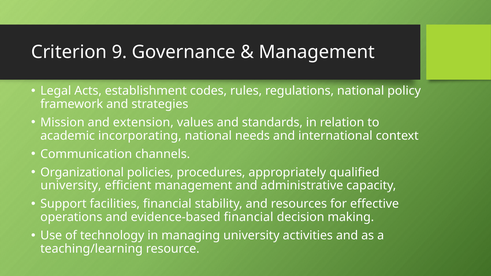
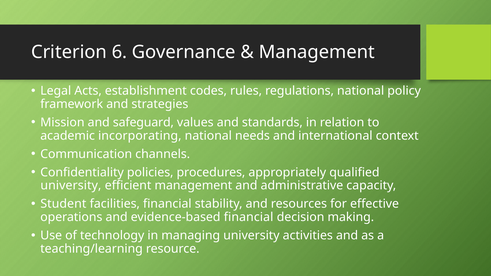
9: 9 -> 6 (119, 52)
extension: extension -> safeguard (143, 122)
Organizational: Organizational -> Confidentiality (82, 172)
Support: Support -> Student (63, 204)
